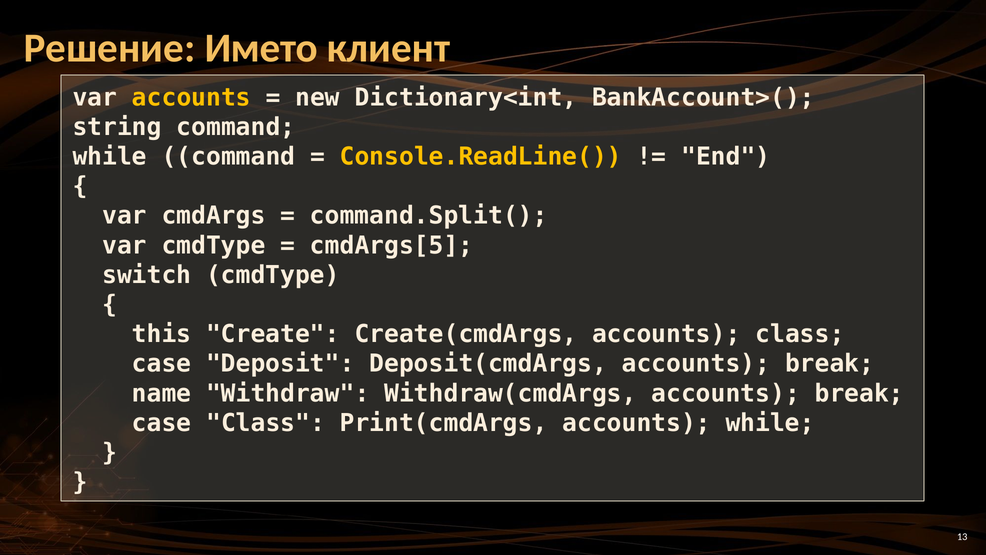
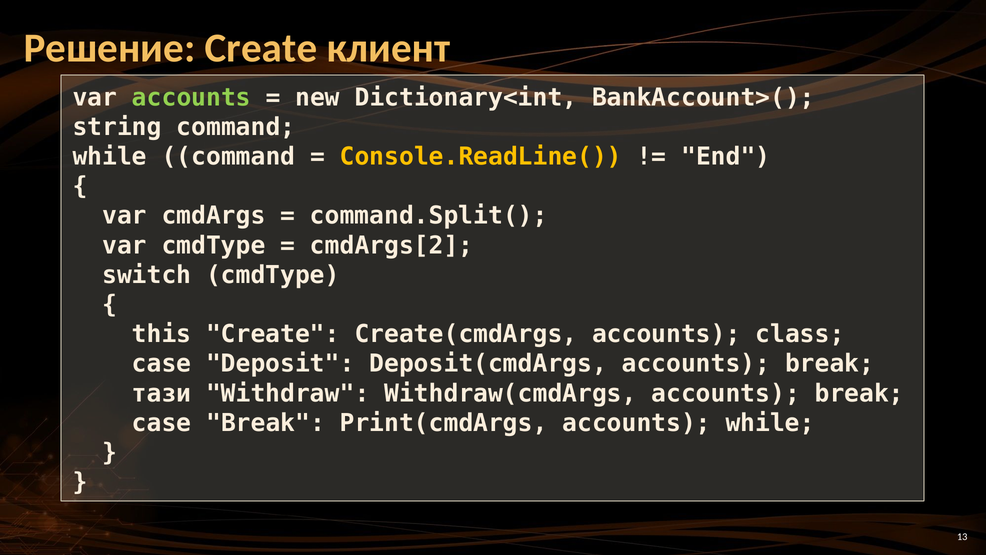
Решение Името: Името -> Create (261, 48)
accounts colour: yellow -> light green (191, 97)
cmdArgs[5: cmdArgs[5 -> cmdArgs[2 (392, 245)
name: name -> тази (162, 393)
case Class: Class -> Break (266, 423)
